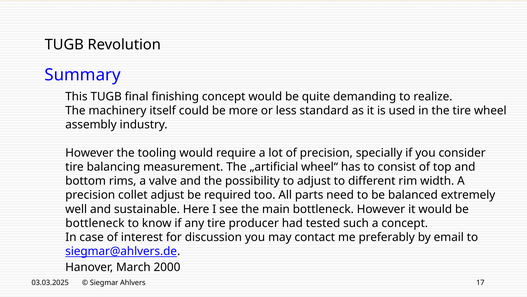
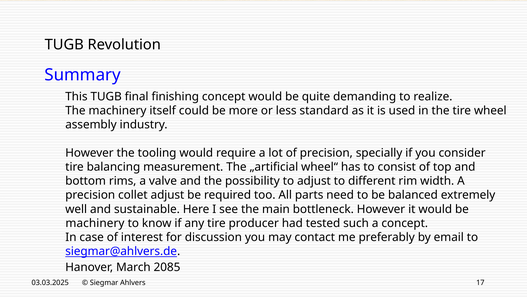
bottleneck: bottleneck -> machinery (95, 223)
2000: 2000 -> 2085 (167, 267)
